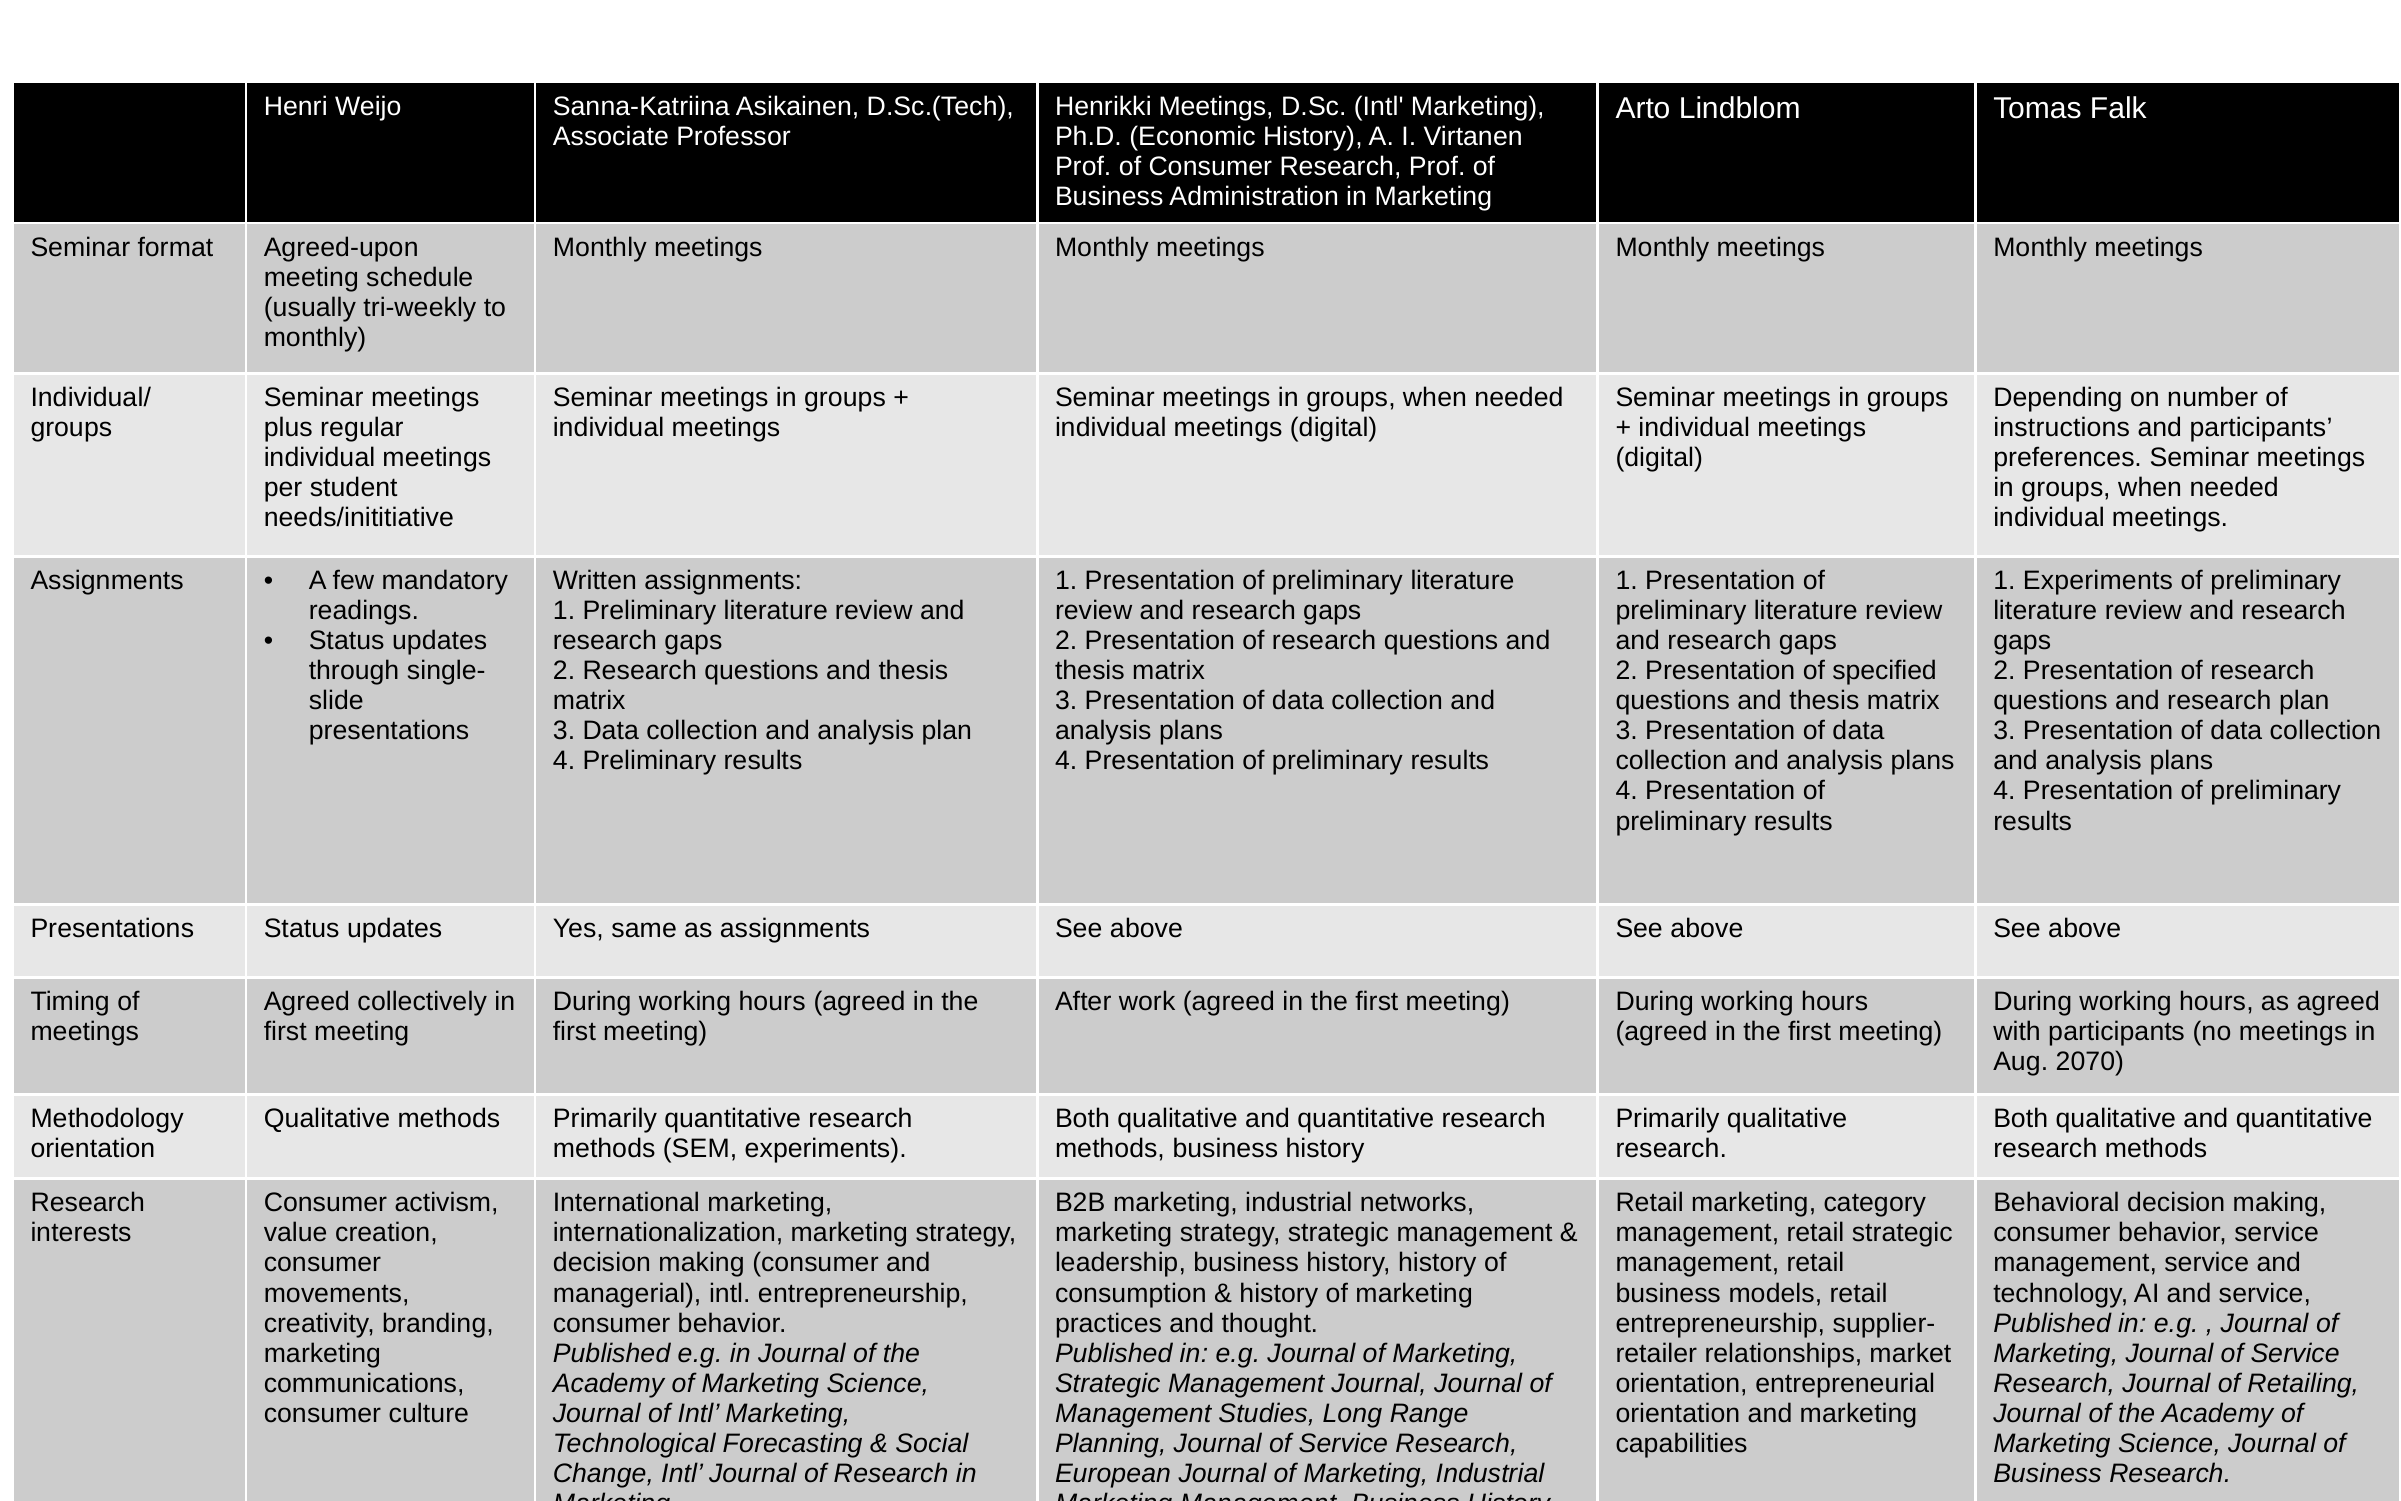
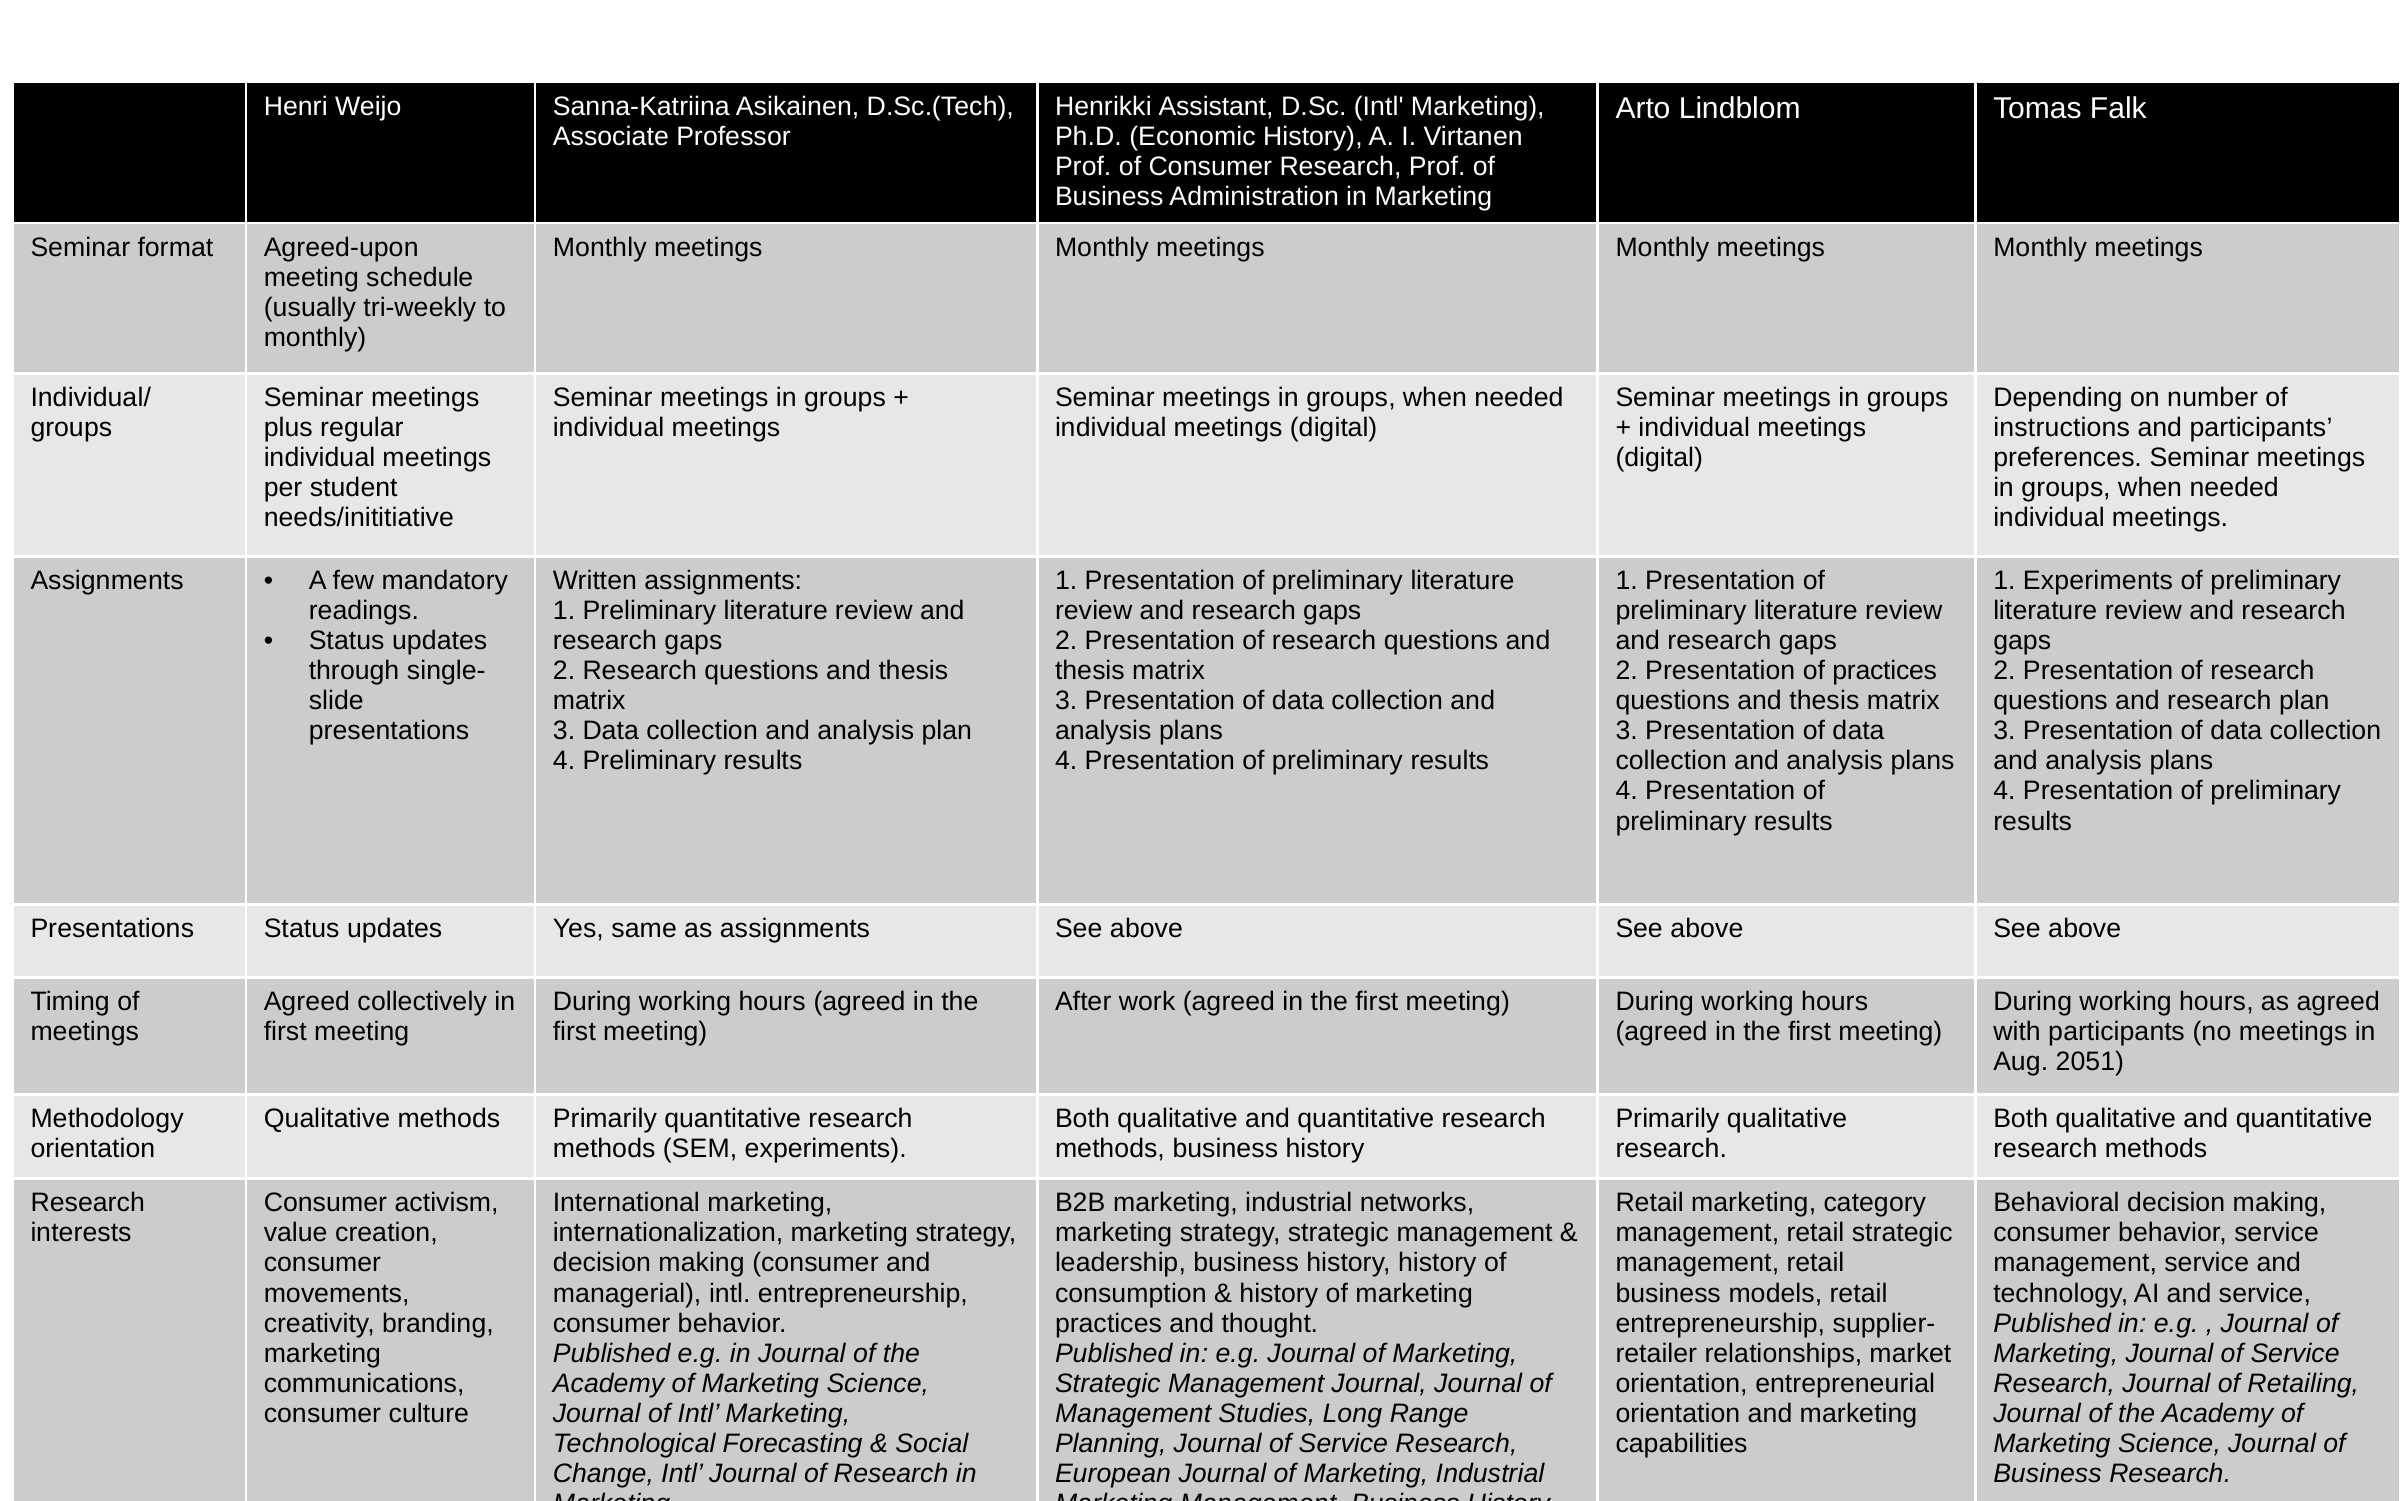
Henrikki Meetings: Meetings -> Assistant (1216, 107)
of specified: specified -> practices (1885, 671)
2070: 2070 -> 2051 (2090, 1062)
